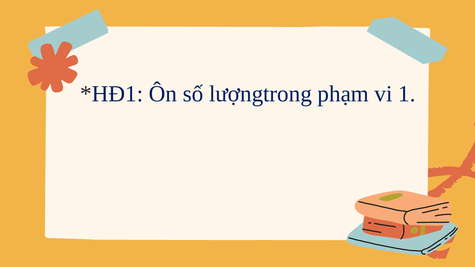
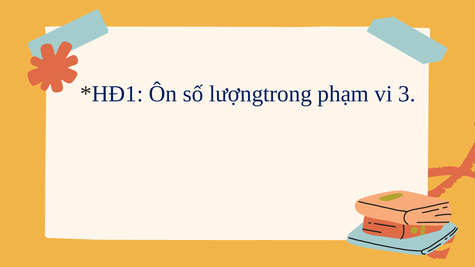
1: 1 -> 3 (407, 94)
